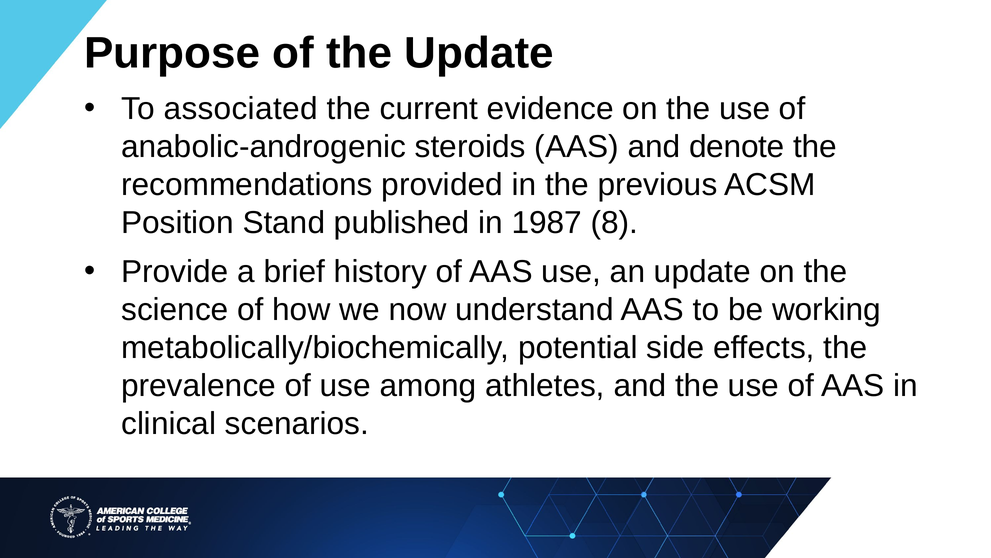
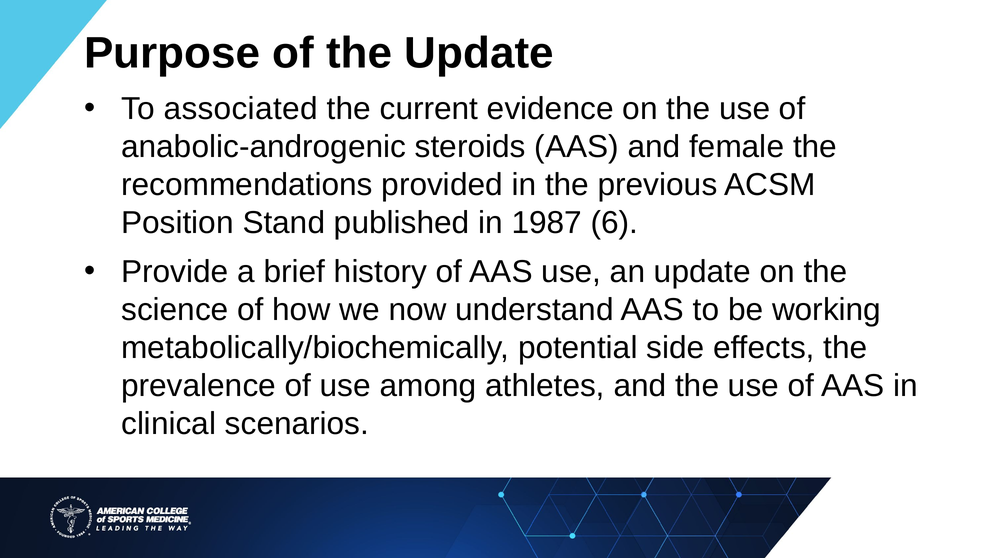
denote: denote -> female (737, 147)
8: 8 -> 6 (614, 223)
